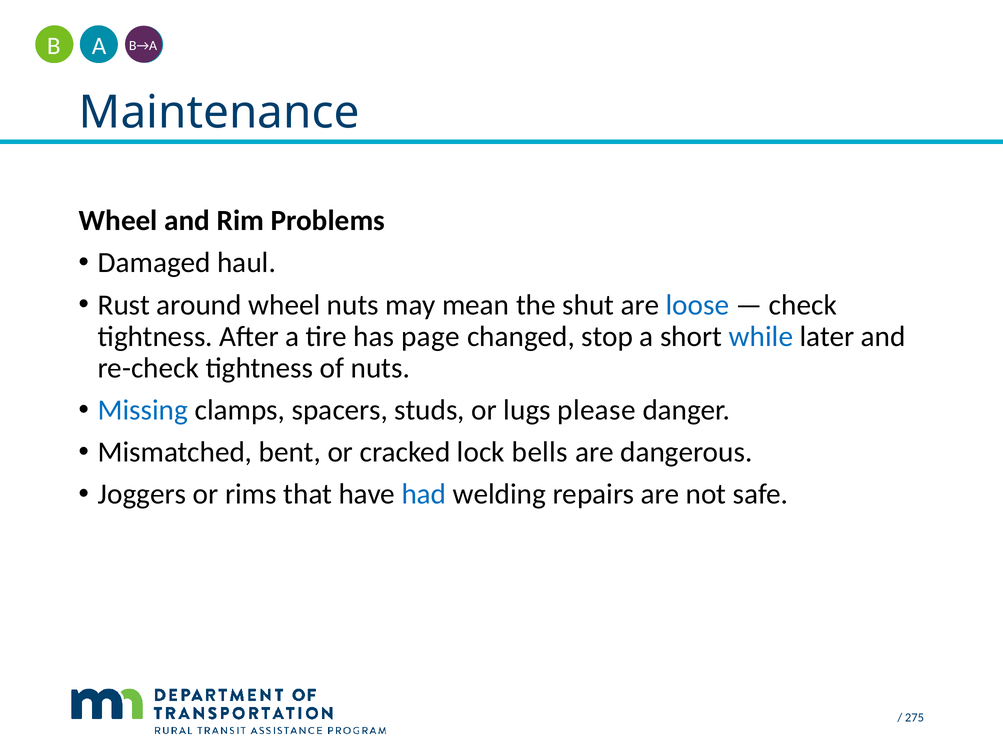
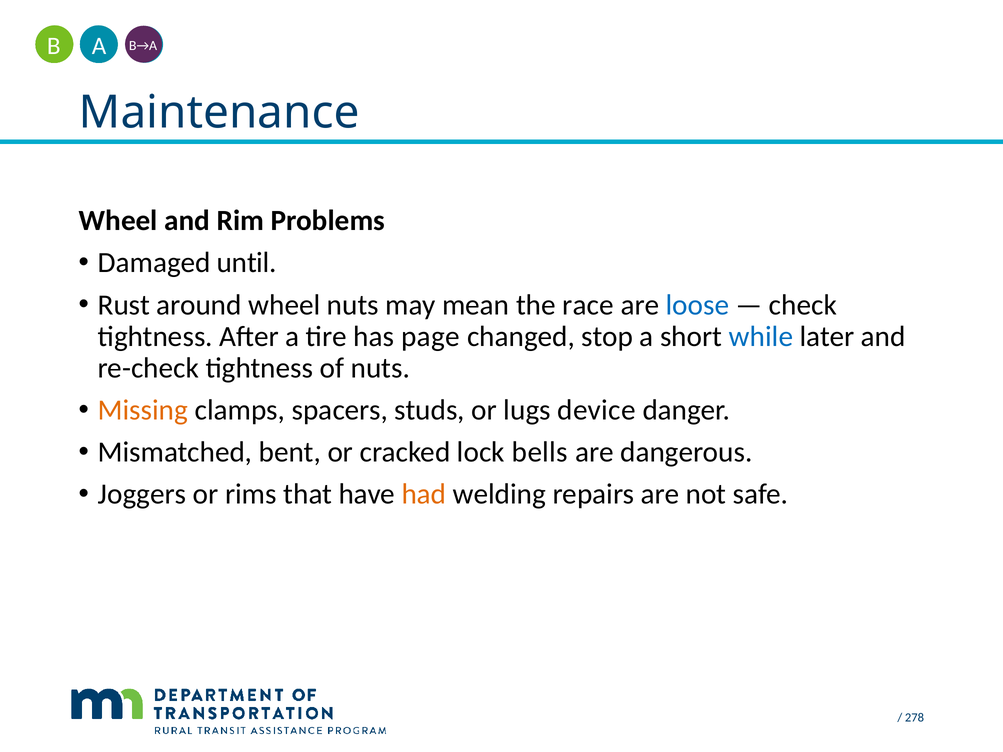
haul: haul -> until (247, 263)
shut: shut -> race (588, 305)
Missing colour: blue -> orange (143, 410)
please: please -> device (597, 410)
had colour: blue -> orange (424, 494)
275: 275 -> 278 (914, 718)
